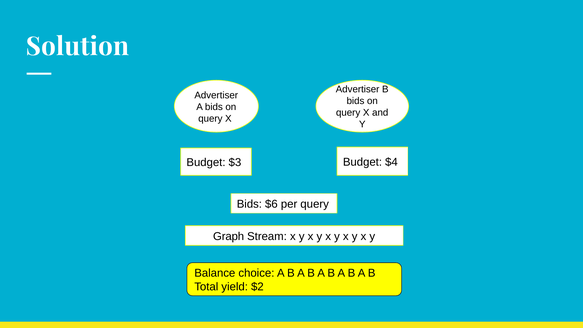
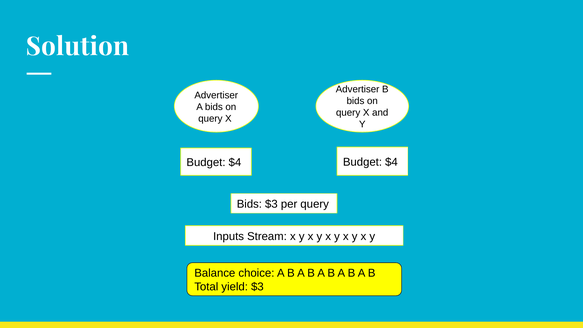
$3: $3 -> $4 (235, 162)
Bids $6: $6 -> $3 (271, 204)
Graph: Graph -> Inputs (229, 236)
yield $2: $2 -> $3 (257, 287)
